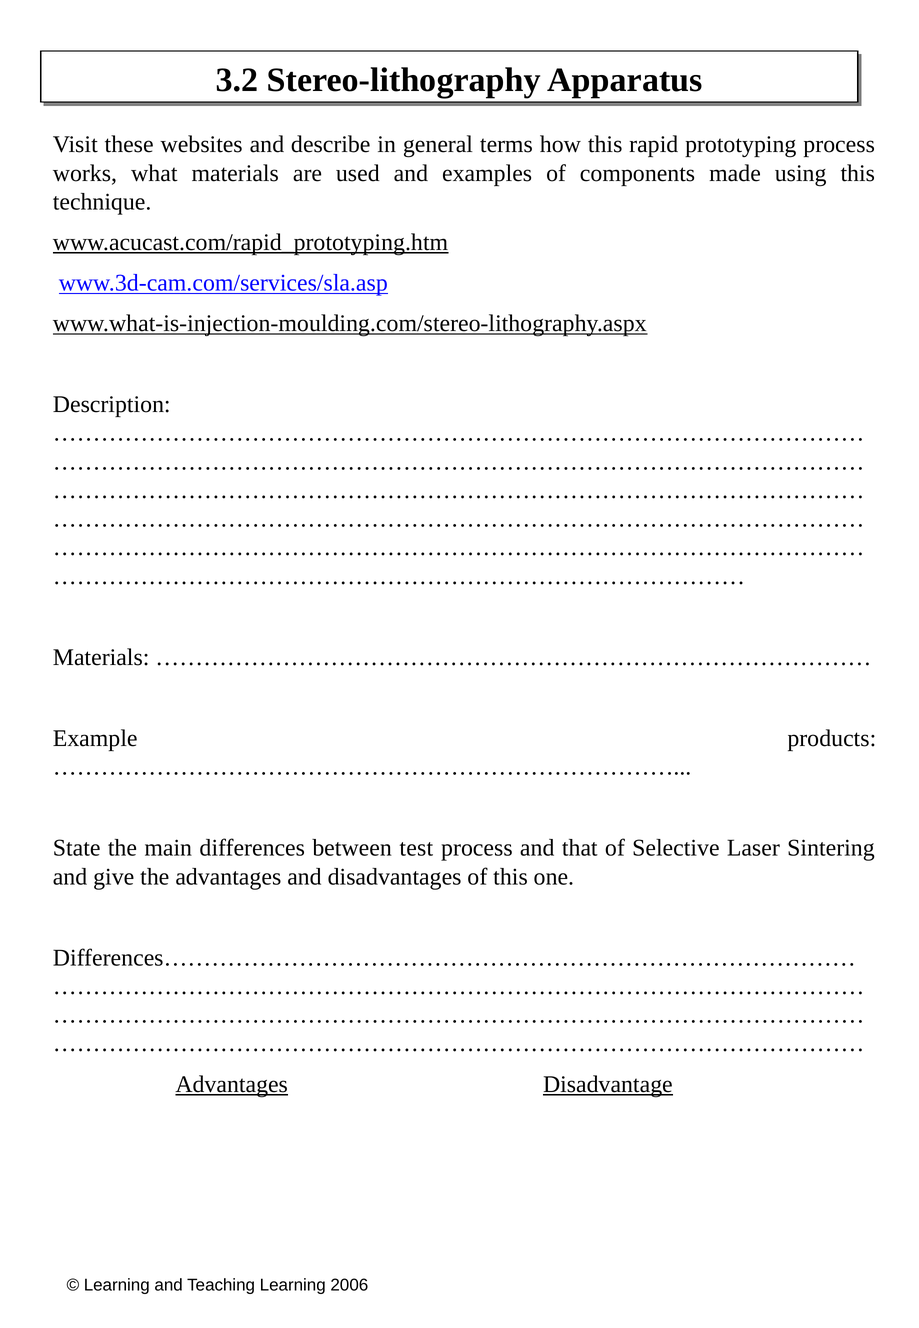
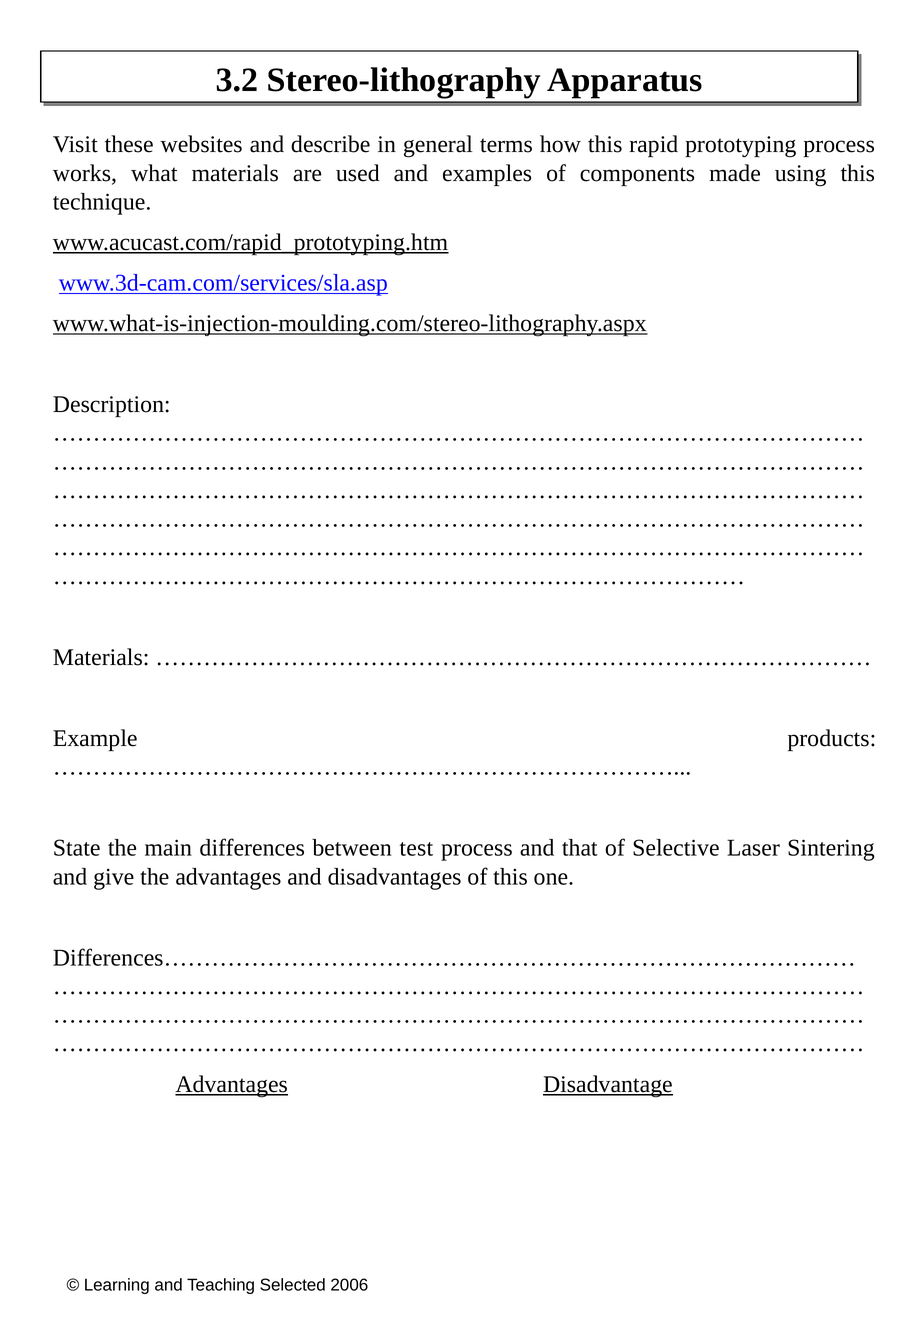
Teaching Learning: Learning -> Selected (293, 1285)
